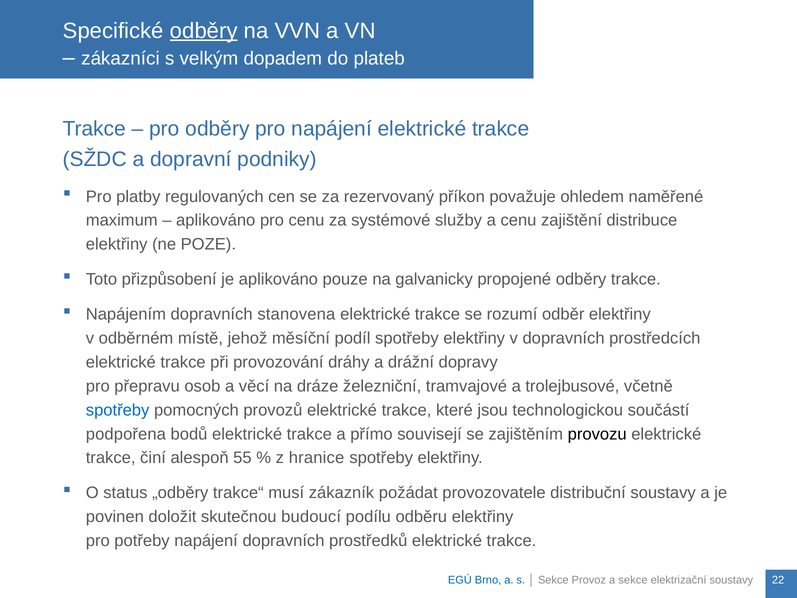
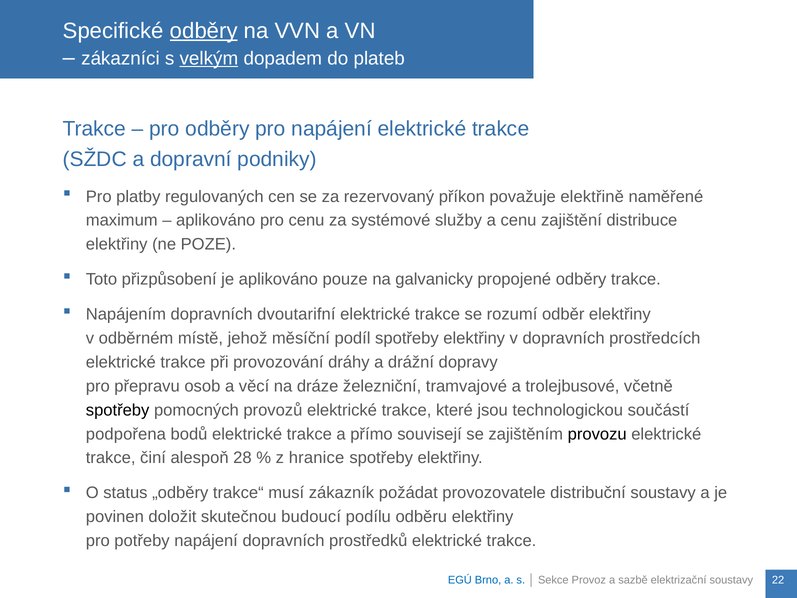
velkým underline: none -> present (209, 58)
ohledem: ohledem -> elektřině (592, 197)
stanovena: stanovena -> dvoutarifní (296, 314)
spotřeby colour: blue -> black (118, 410)
55: 55 -> 28 (242, 458)
a sekce: sekce -> sazbě (633, 580)
